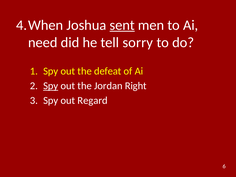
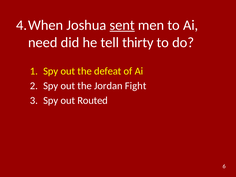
sorry: sorry -> thirty (138, 42)
Spy underline: present -> none (51, 86)
Right: Right -> Fight (136, 86)
Regard: Regard -> Routed (93, 101)
